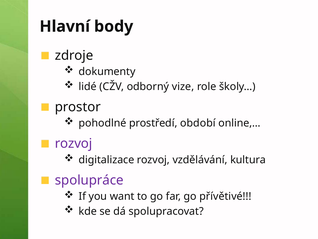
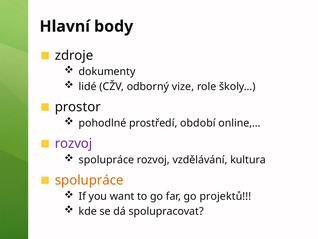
digitalizace: digitalizace -> spolupráce (106, 159)
spolupráce colour: purple -> orange (89, 180)
přívětivé: přívětivé -> projektů (225, 196)
